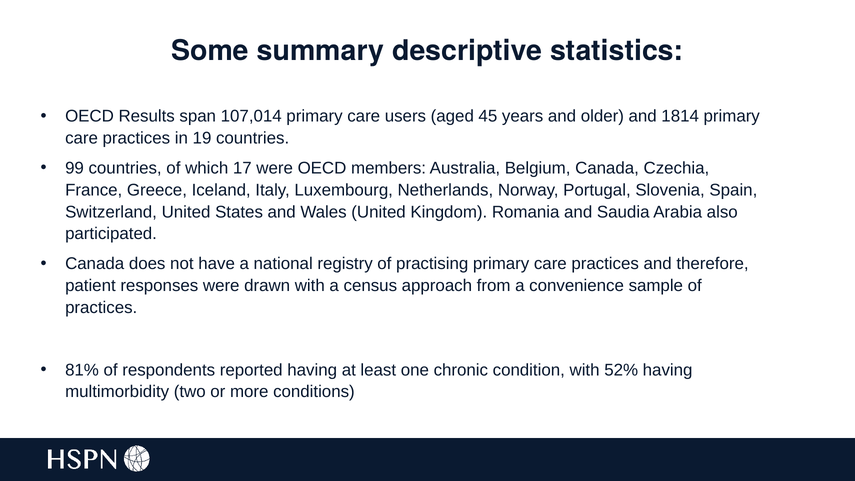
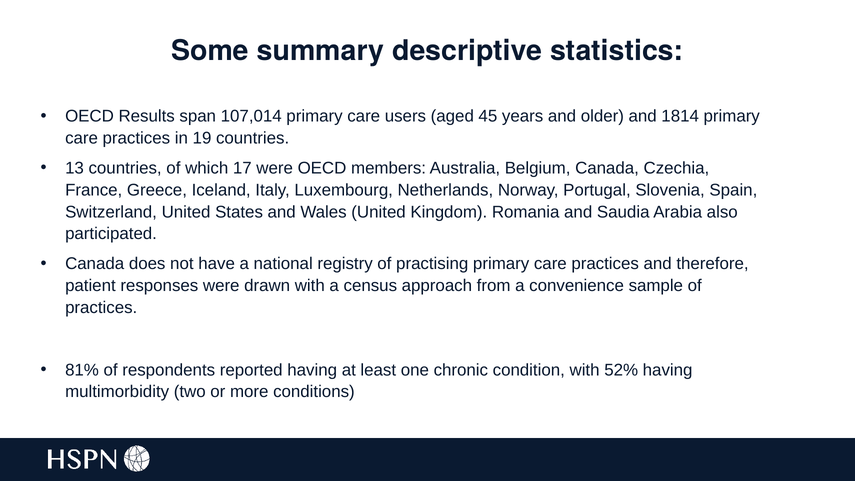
99: 99 -> 13 (75, 168)
